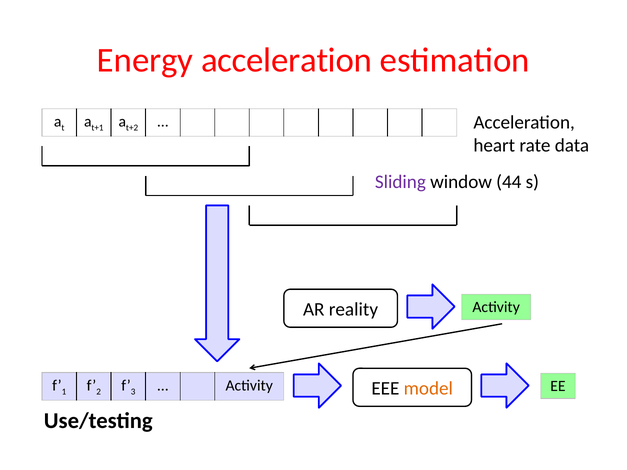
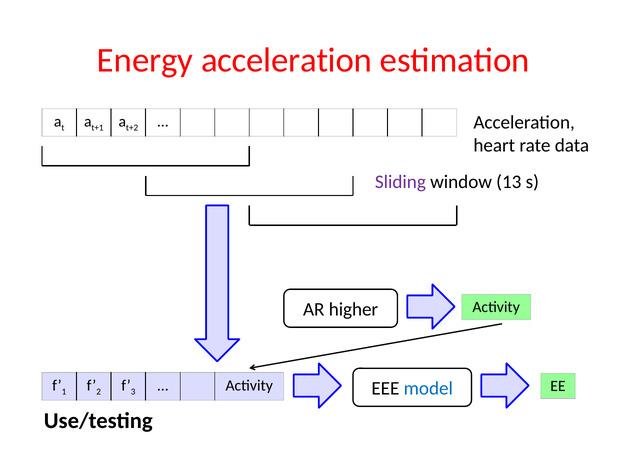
44: 44 -> 13 (509, 182)
reality: reality -> higher (353, 310)
model colour: orange -> blue (428, 389)
